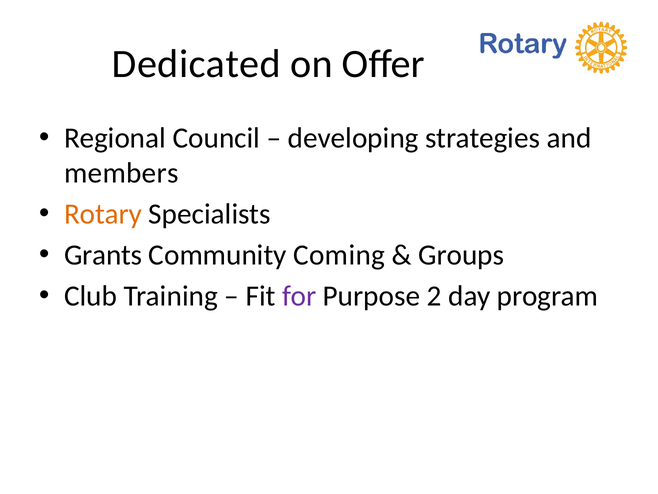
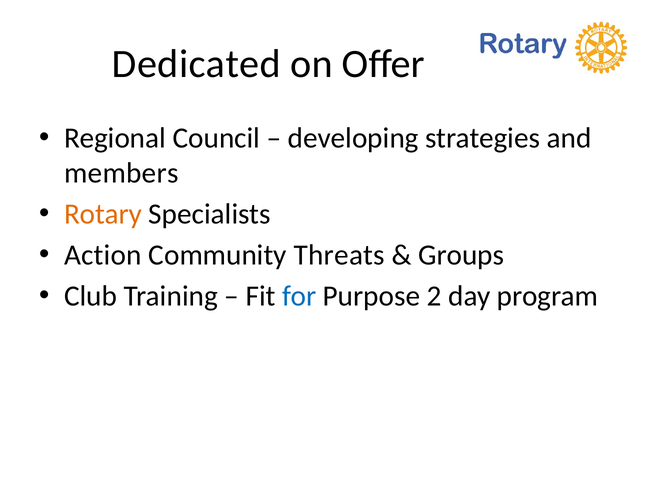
Grants: Grants -> Action (103, 255)
Coming: Coming -> Threats (339, 255)
for colour: purple -> blue (299, 296)
